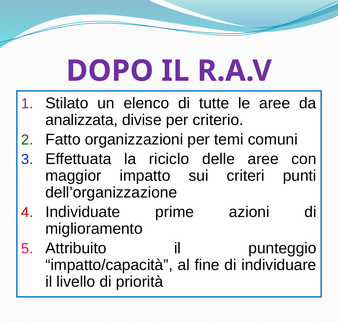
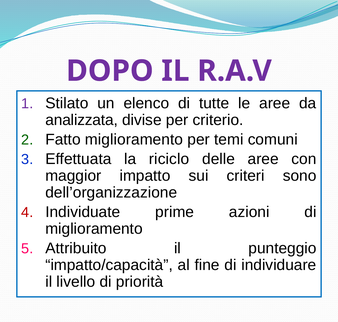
Fatto organizzazioni: organizzazioni -> miglioramento (134, 140)
punti: punti -> sono (300, 176)
